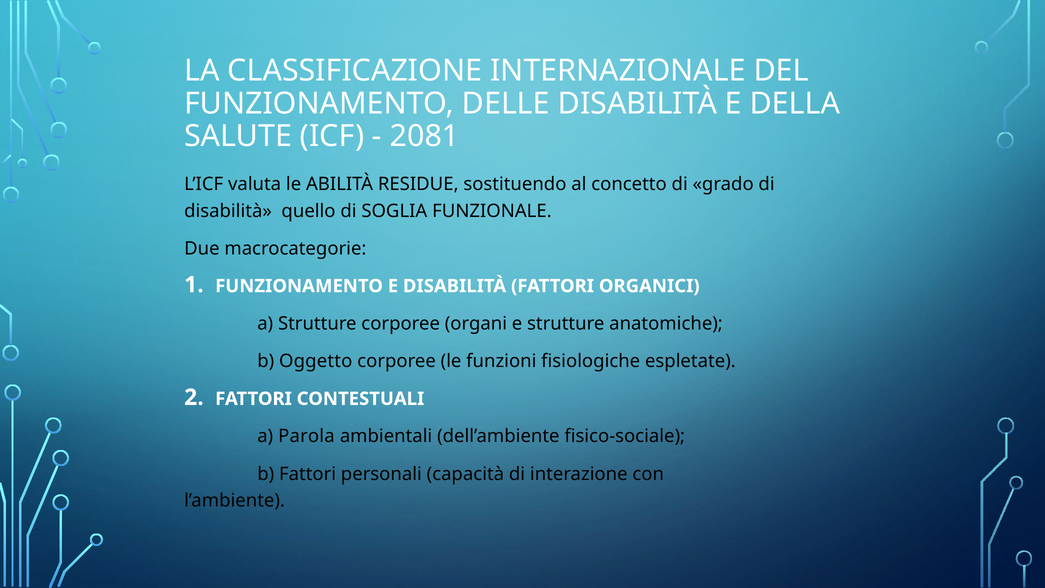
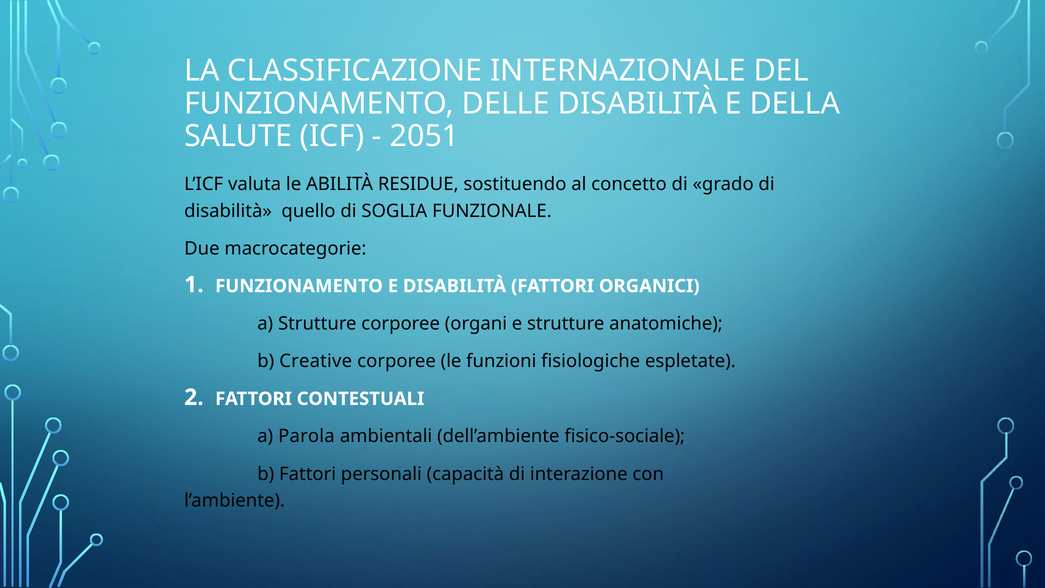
2081: 2081 -> 2051 (425, 136)
Oggetto: Oggetto -> Creative (316, 361)
